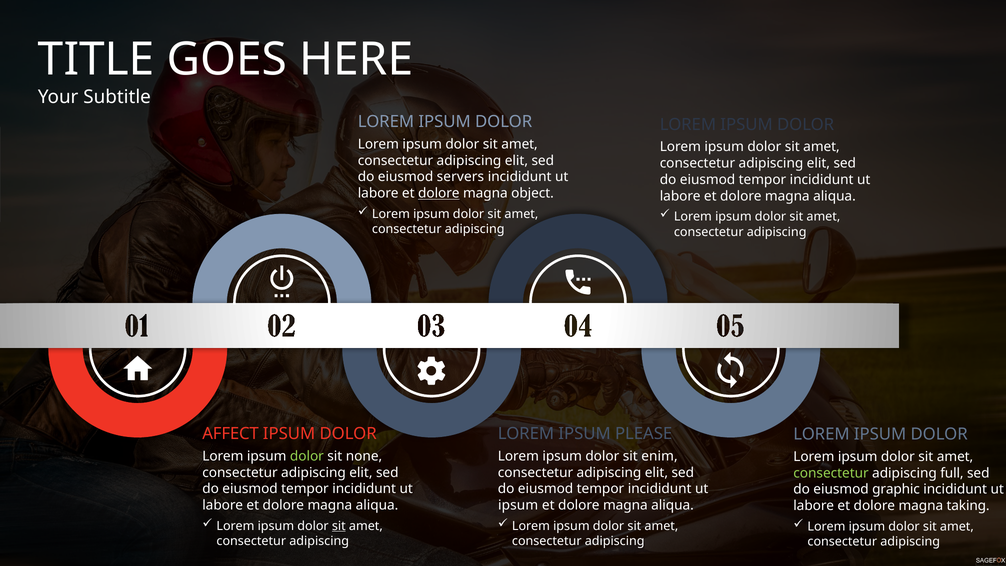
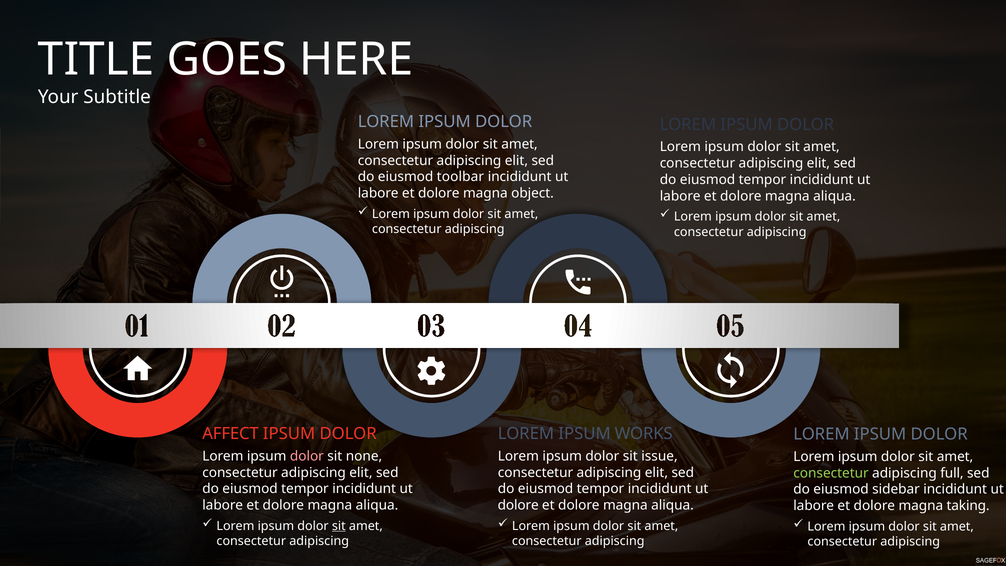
servers: servers -> toolbar (460, 177)
dolore underline: present -> none (439, 193)
PLEASE: PLEASE -> WORKS (644, 434)
dolor colour: light green -> pink (307, 456)
enim: enim -> issue (659, 456)
graphic: graphic -> sidebar (896, 489)
ipsum: ipsum -> dolore (518, 505)
